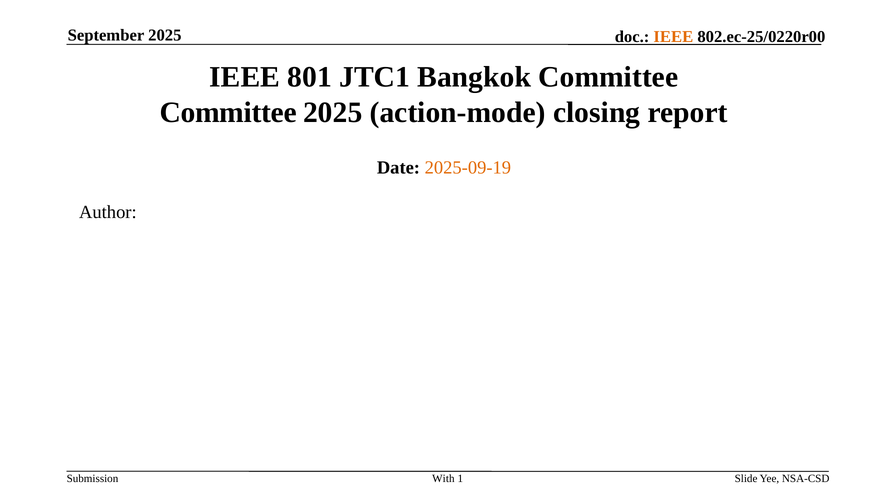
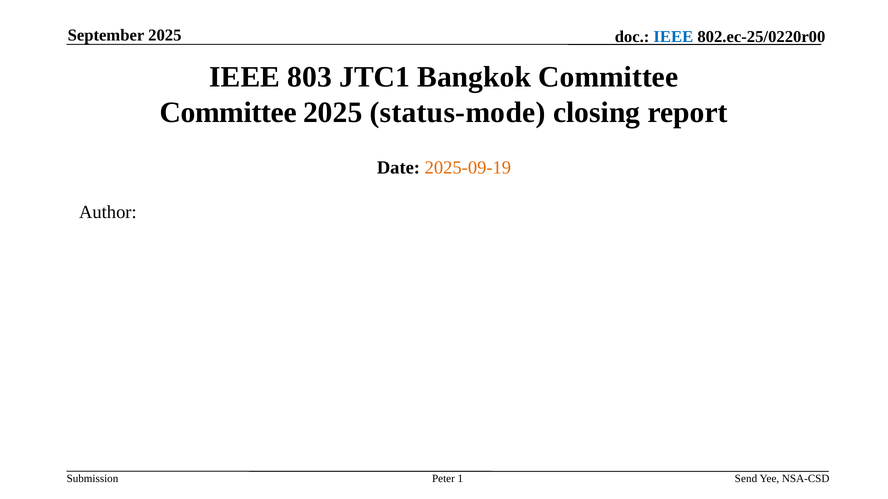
IEEE colour: orange -> blue (673, 37)
801: 801 -> 803 (310, 77)
action-mode: action-mode -> status-mode (458, 113)
With: With -> Peter (443, 479)
Slide: Slide -> Send (746, 479)
